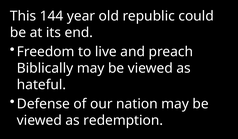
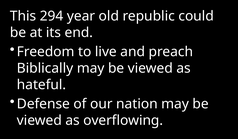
144: 144 -> 294 (52, 16)
redemption: redemption -> overflowing (123, 121)
